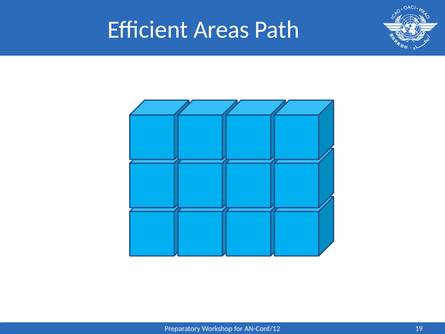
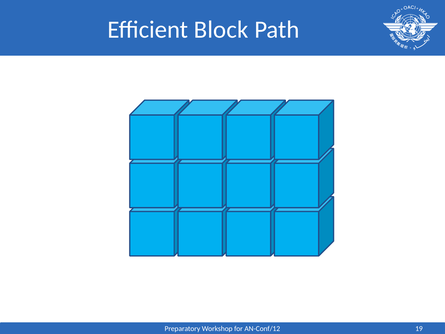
Areas: Areas -> Block (221, 30)
